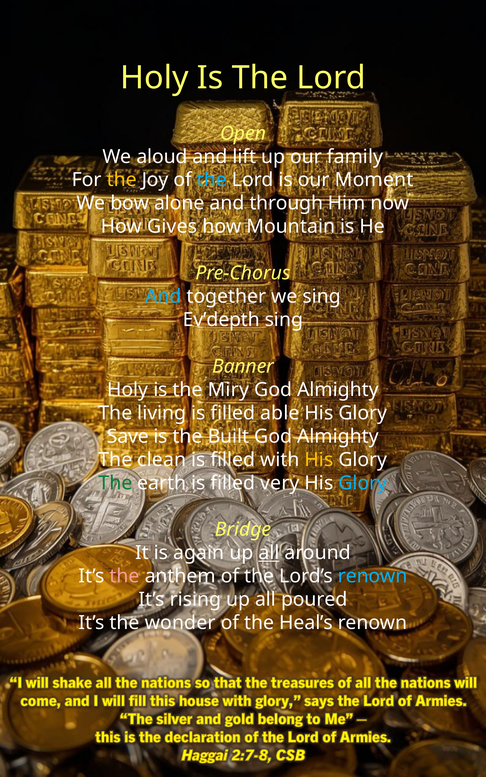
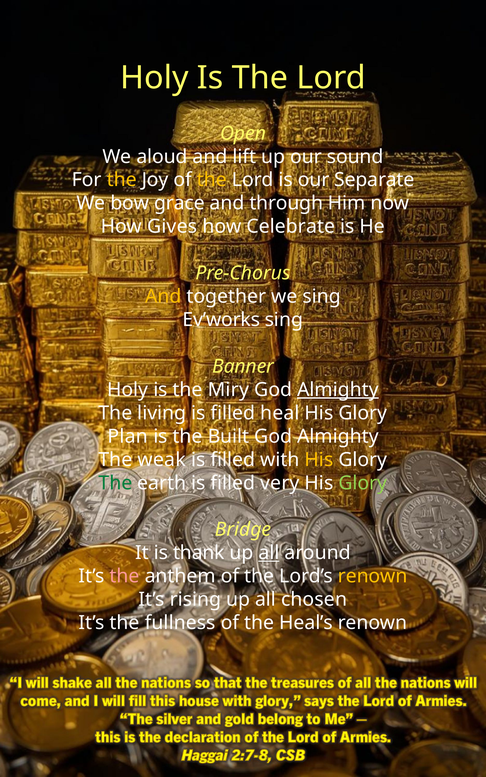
family: family -> sound (355, 157)
the colour: light blue -> yellow (212, 180)
Moment: Moment -> Separate (374, 180)
alone: alone -> grace (179, 203)
Mountain: Mountain -> Celebrate (291, 227)
And colour: light blue -> yellow (163, 297)
Ev’depth: Ev’depth -> Ev’works (221, 320)
Almighty underline: none -> present (338, 390)
able: able -> heal (280, 413)
Save: Save -> Plan (128, 437)
clean: clean -> weak (162, 460)
Glory colour: light blue -> light green (363, 483)
again: again -> thank (199, 553)
renown colour: light blue -> yellow (373, 577)
poured: poured -> chosen (314, 600)
wonder: wonder -> fullness (180, 623)
